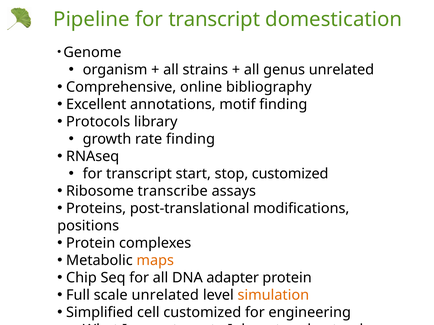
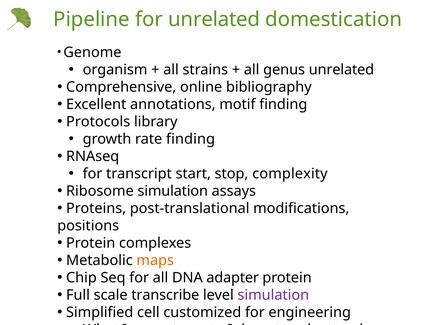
Pipeline for transcript: transcript -> unrelated (214, 20)
stop customized: customized -> complexity (290, 174)
Ribosome transcribe: transcribe -> simulation (173, 191)
scale unrelated: unrelated -> transcribe (165, 296)
simulation colour: orange -> purple (273, 296)
